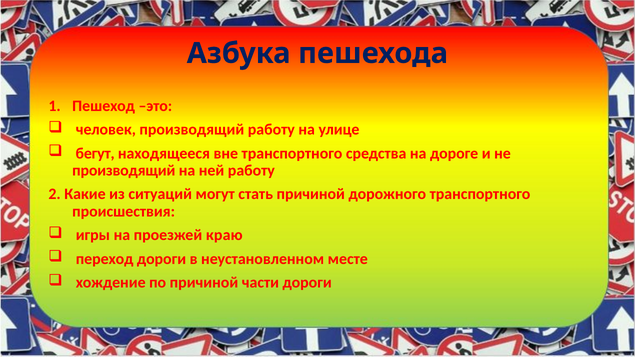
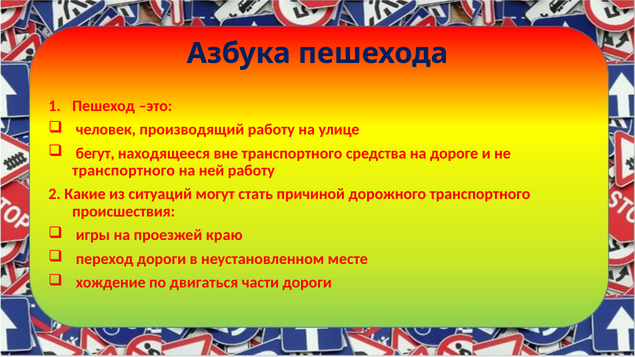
производящий: производящий -> транспортного (124, 171)
по причиной: причиной -> двигаться (204, 283)
